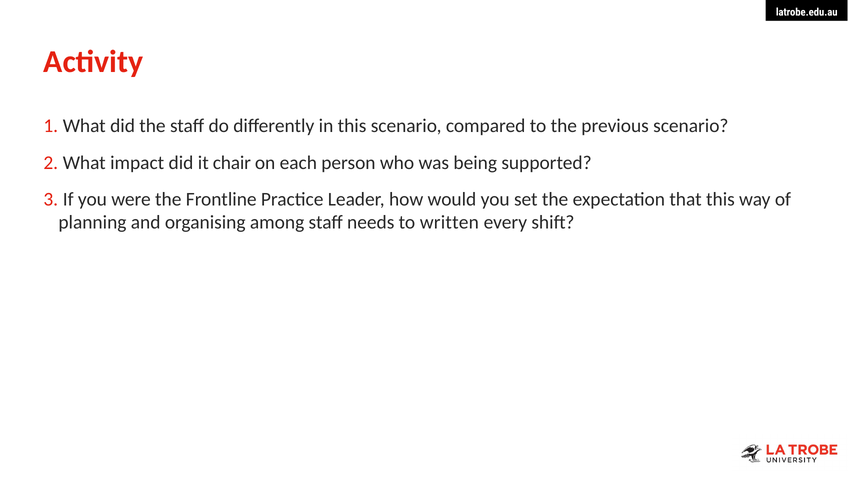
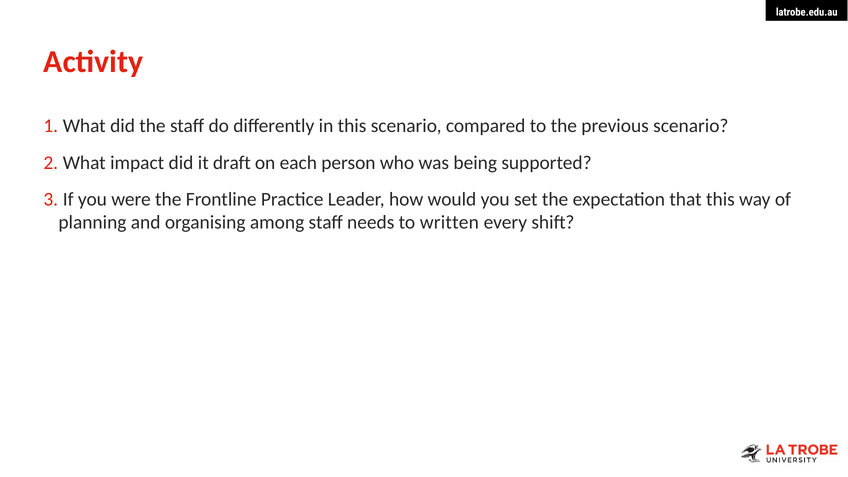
chair: chair -> draft (232, 163)
